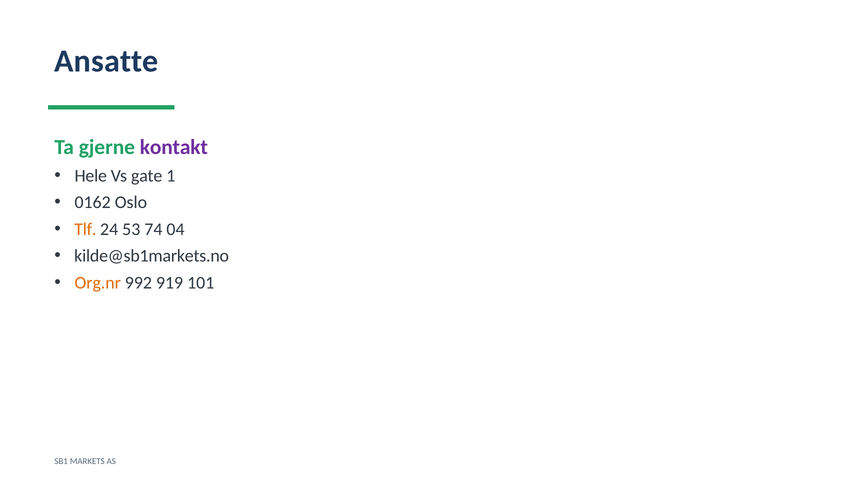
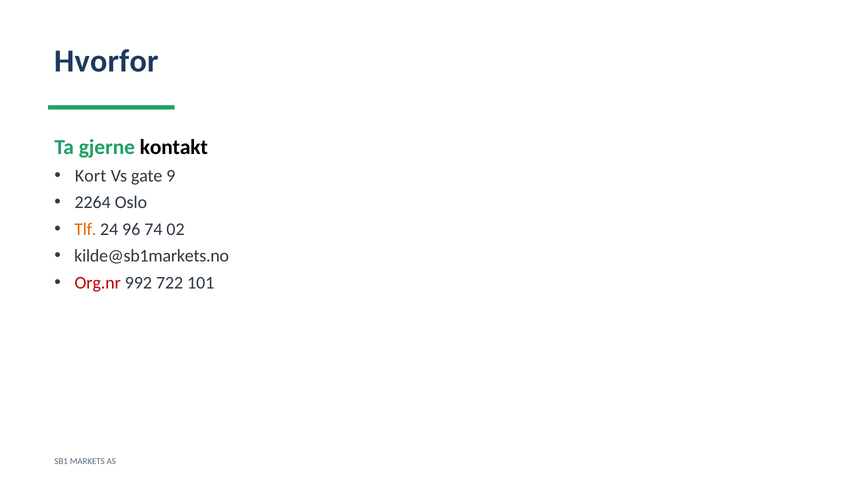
Ansatte: Ansatte -> Hvorfor (106, 61)
kontakt colour: purple -> black (174, 147)
Hele: Hele -> Kort (91, 176)
1: 1 -> 9 (171, 176)
0162: 0162 -> 2264 (93, 203)
53: 53 -> 96 (131, 230)
04: 04 -> 02 (176, 230)
Org.nr colour: orange -> red (98, 283)
919: 919 -> 722 (170, 283)
